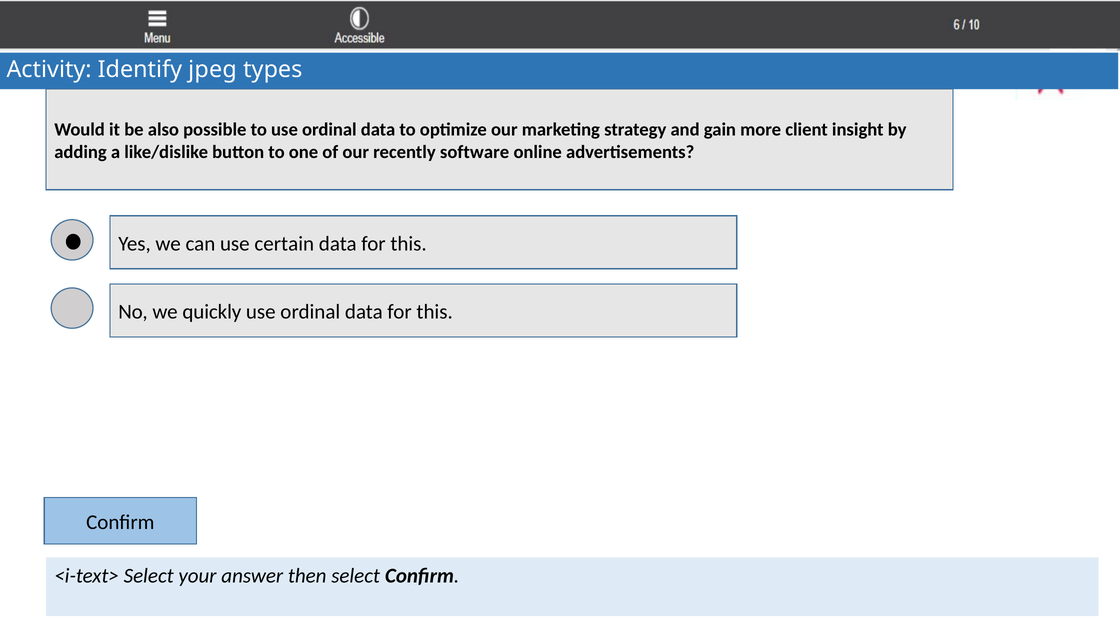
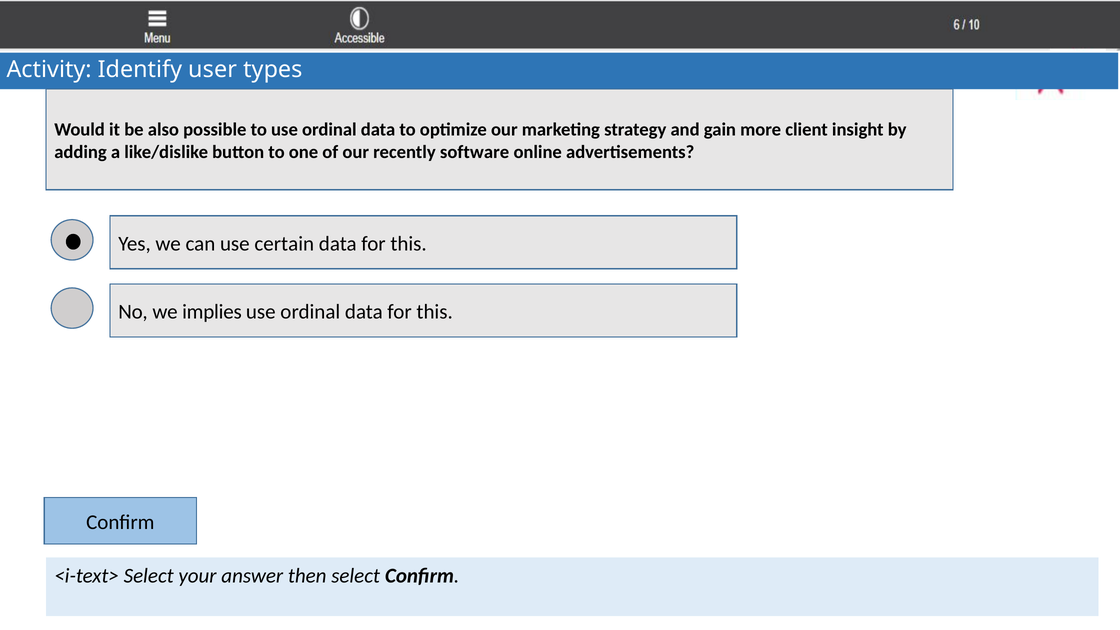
jpeg: jpeg -> user (213, 69)
quickly: quickly -> implies (212, 312)
